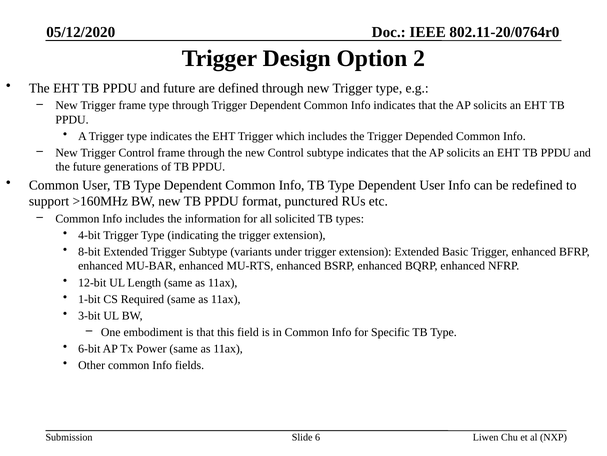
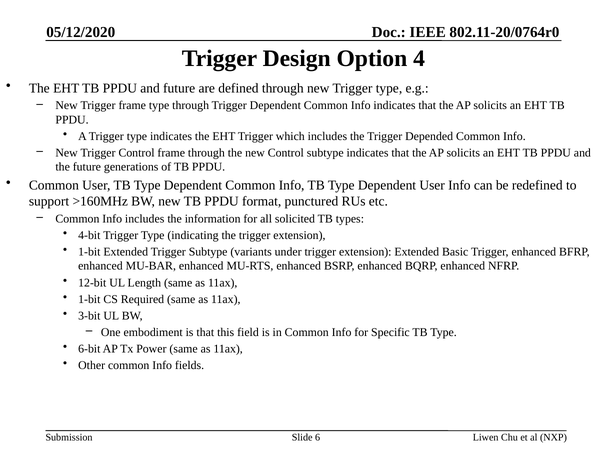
2: 2 -> 4 (419, 58)
8-bit: 8-bit -> 1-bit (89, 251)
